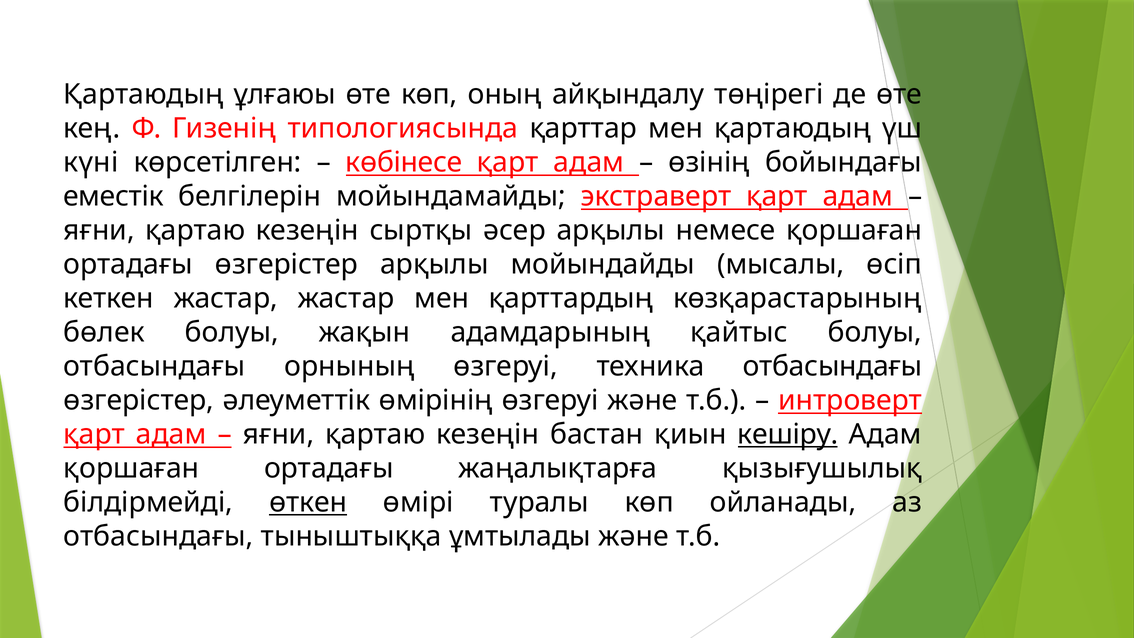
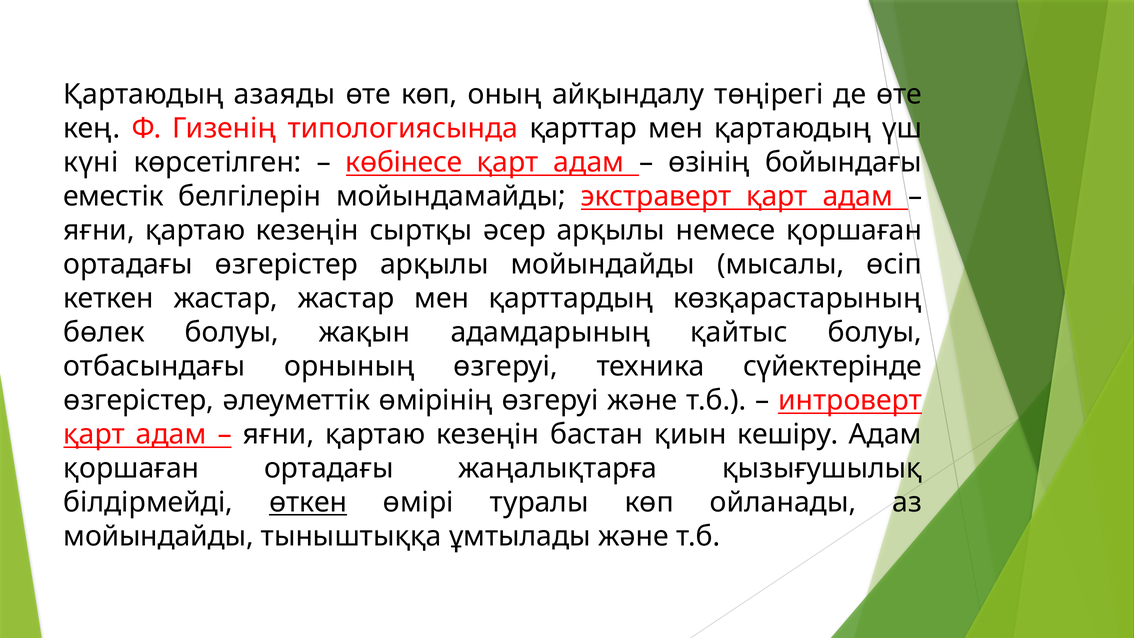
ұлғаюы: ұлғаюы -> азаяды (285, 94)
техника отбасындағы: отбасындағы -> сүйектерінде (832, 366)
кешіру underline: present -> none (788, 434)
отбасындағы: отбасындағы -> мойындайды (159, 536)
